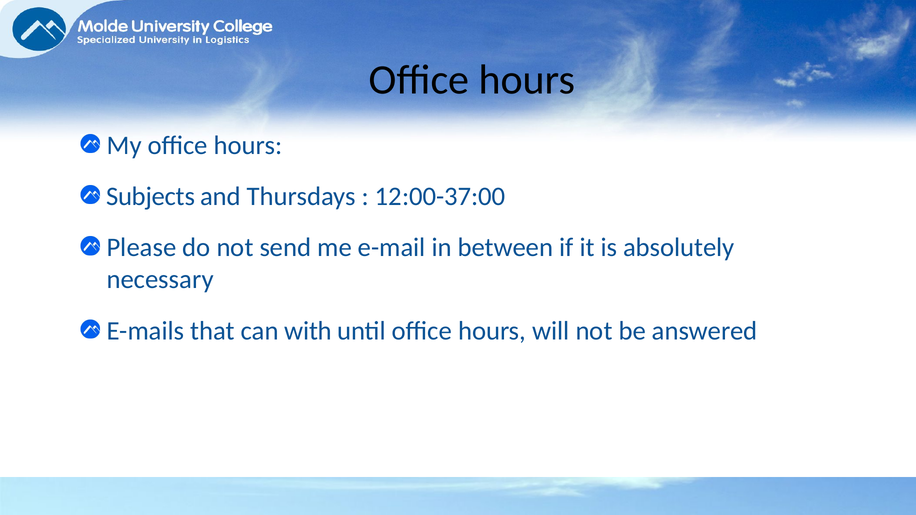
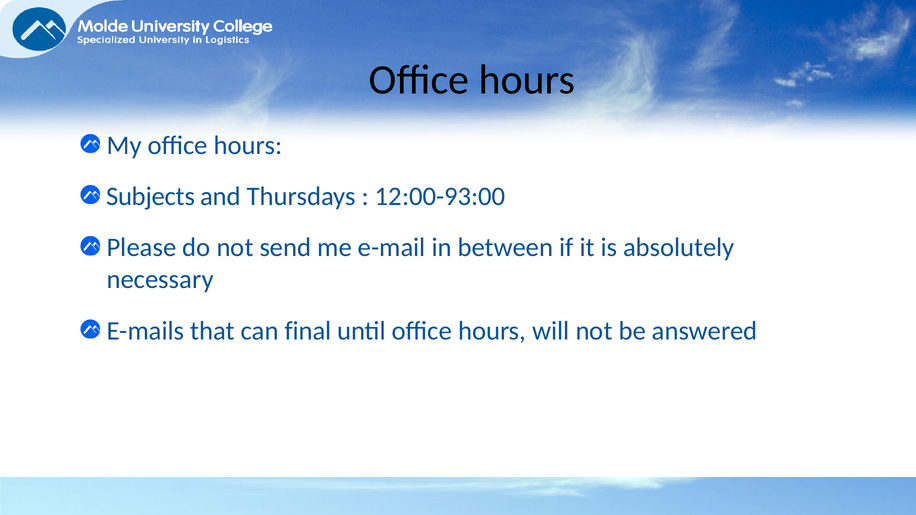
12:00-37:00: 12:00-37:00 -> 12:00-93:00 (440, 197)
with: with -> final (308, 331)
